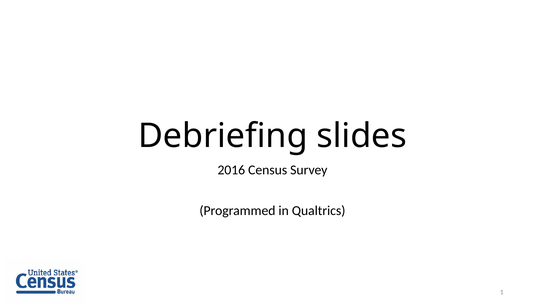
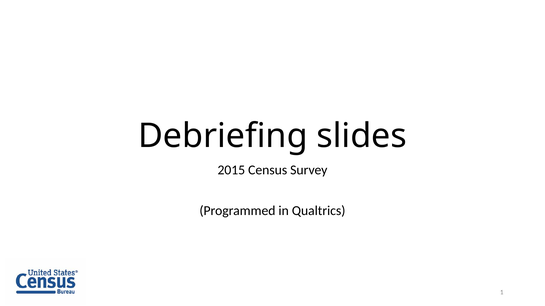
2016: 2016 -> 2015 (231, 170)
